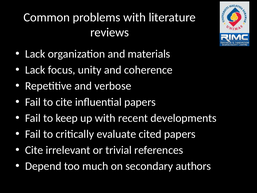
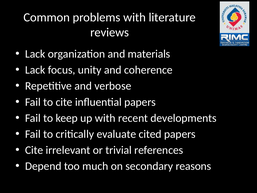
authors: authors -> reasons (193, 166)
